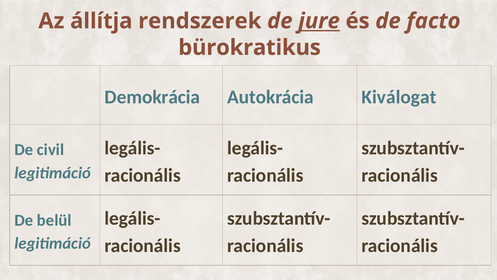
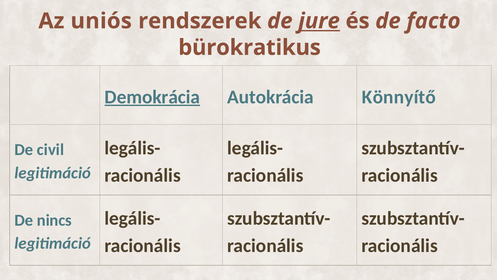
állítja: állítja -> uniós (101, 21)
Demokrácia underline: none -> present (152, 97)
Kiválogat: Kiválogat -> Könnyítő (399, 97)
belül: belül -> nincs (54, 220)
